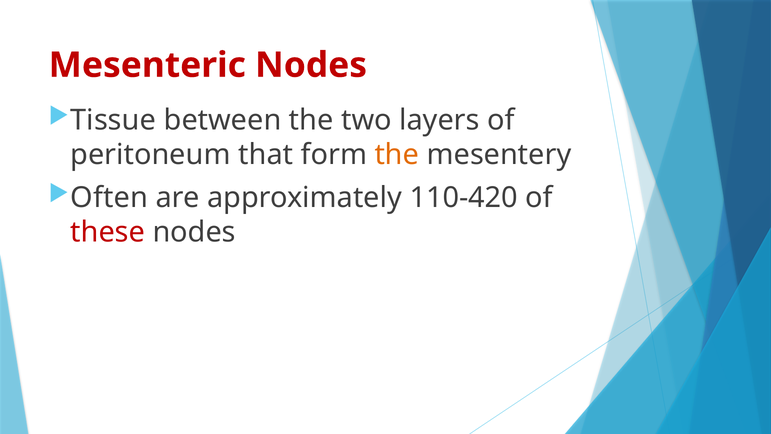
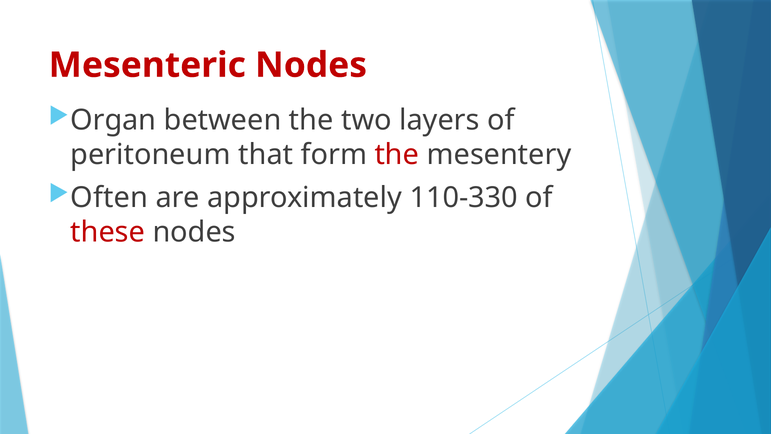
Tissue: Tissue -> Organ (113, 120)
the colour: orange -> red (397, 155)
110-420: 110-420 -> 110-330 (464, 197)
